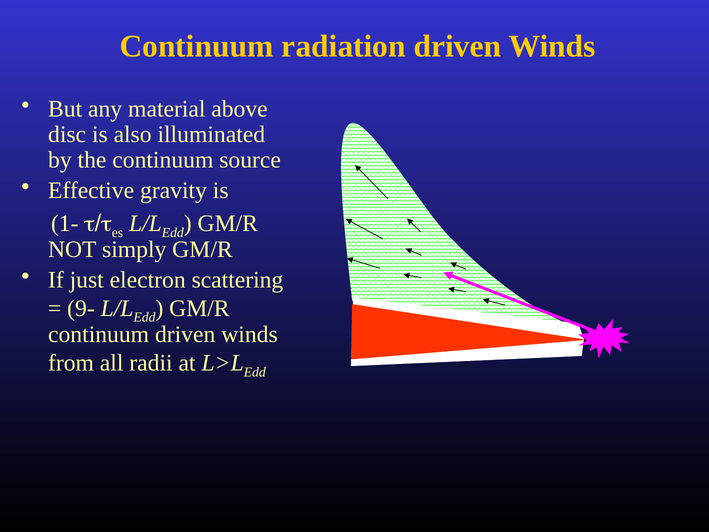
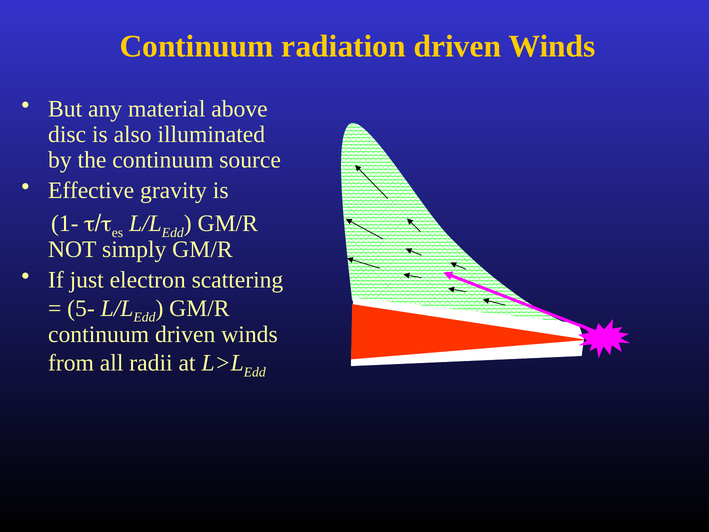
9-: 9- -> 5- (81, 308)
